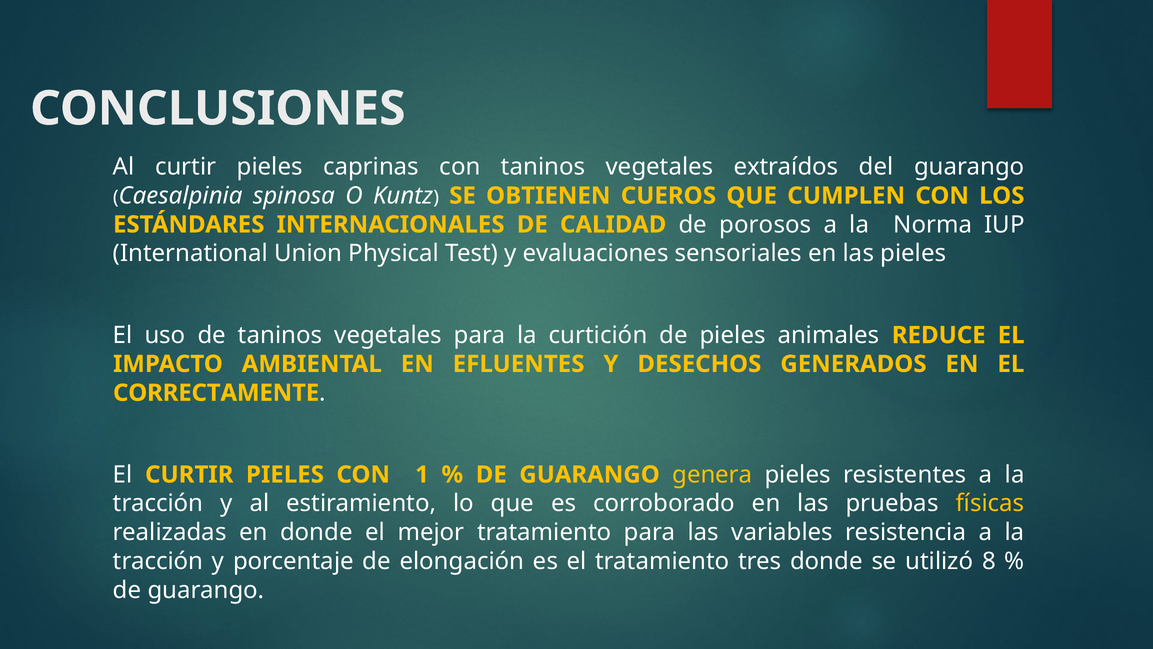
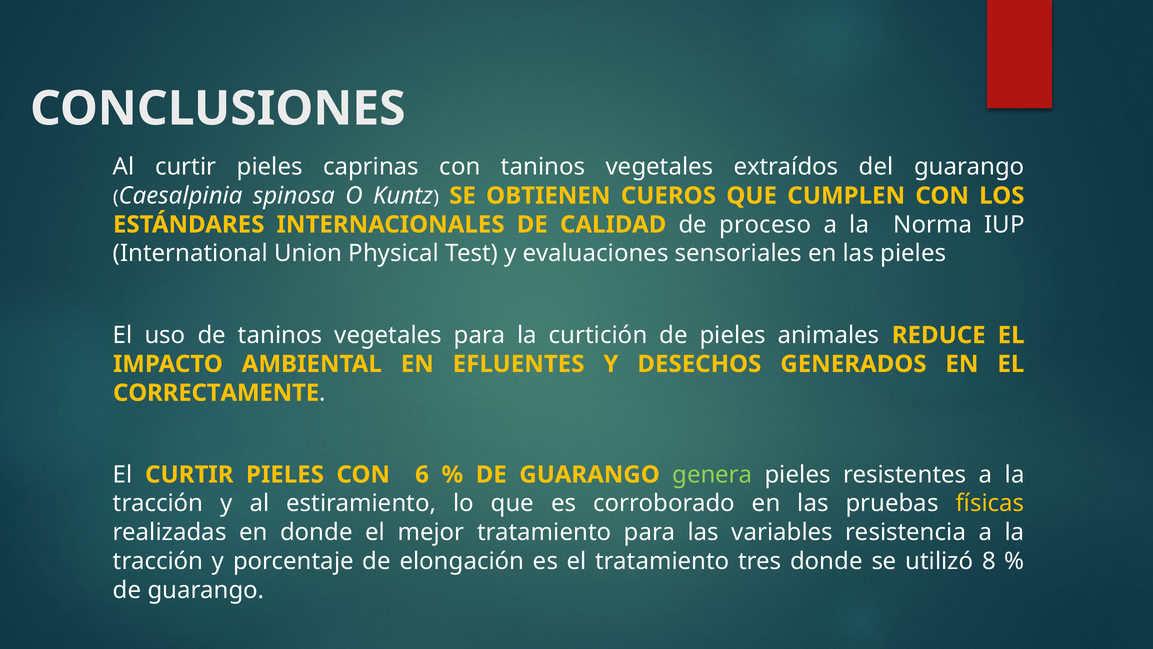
porosos: porosos -> proceso (765, 224)
1: 1 -> 6 (422, 474)
genera colour: yellow -> light green (712, 474)
